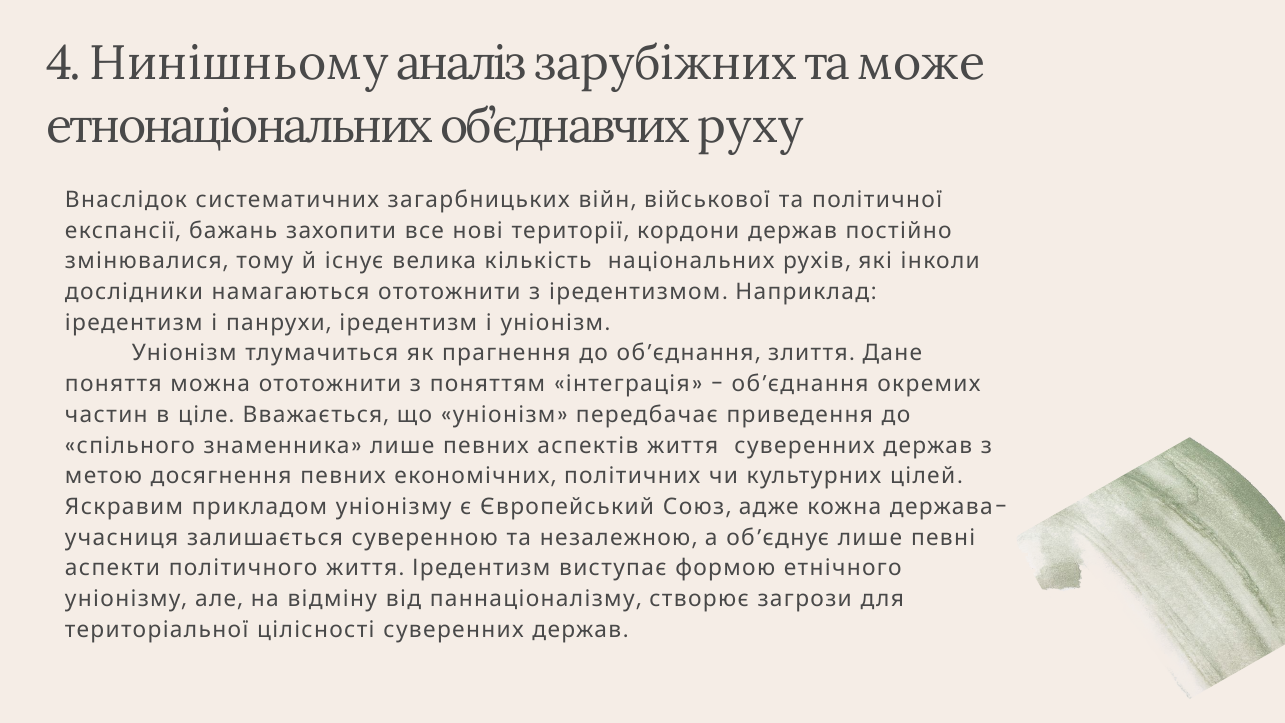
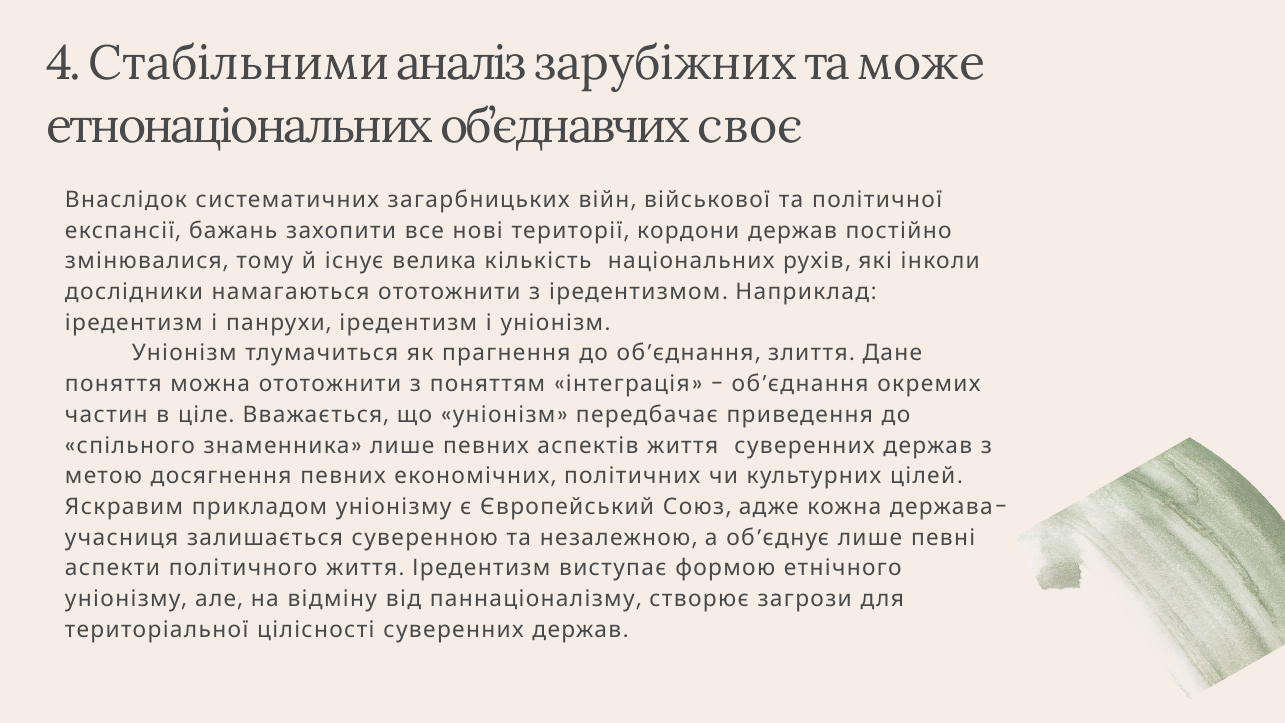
Нинішньому: Нинішньому -> Стабільними (239, 64)
руху: руху -> своє (751, 126)
